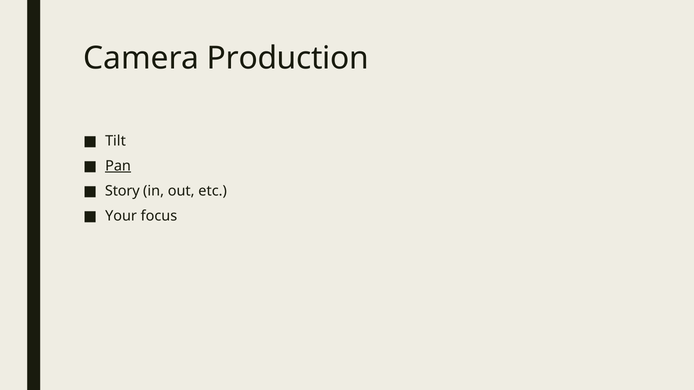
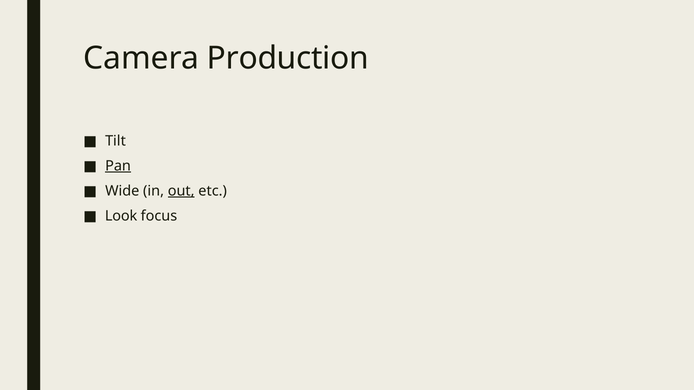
Story: Story -> Wide (122, 191)
out underline: none -> present (181, 191)
Your: Your -> Look (121, 216)
